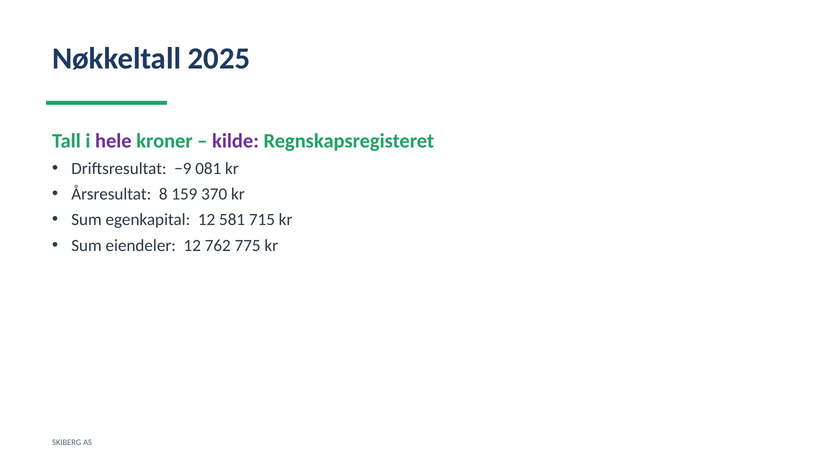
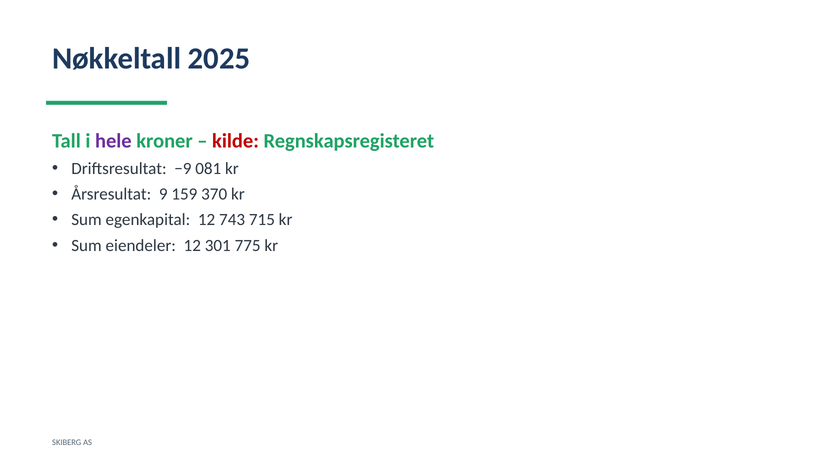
kilde colour: purple -> red (236, 141)
8: 8 -> 9 (163, 194)
581: 581 -> 743 (232, 220)
762: 762 -> 301 (218, 245)
